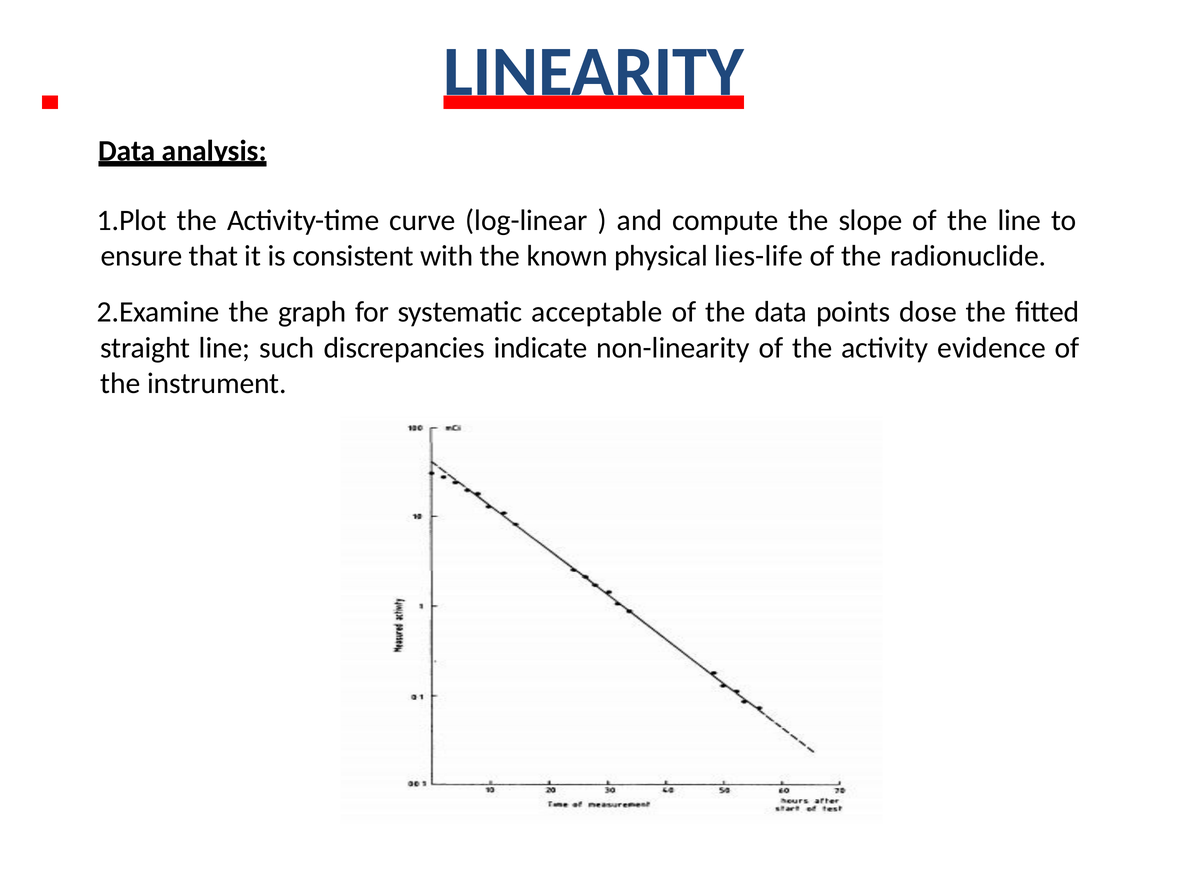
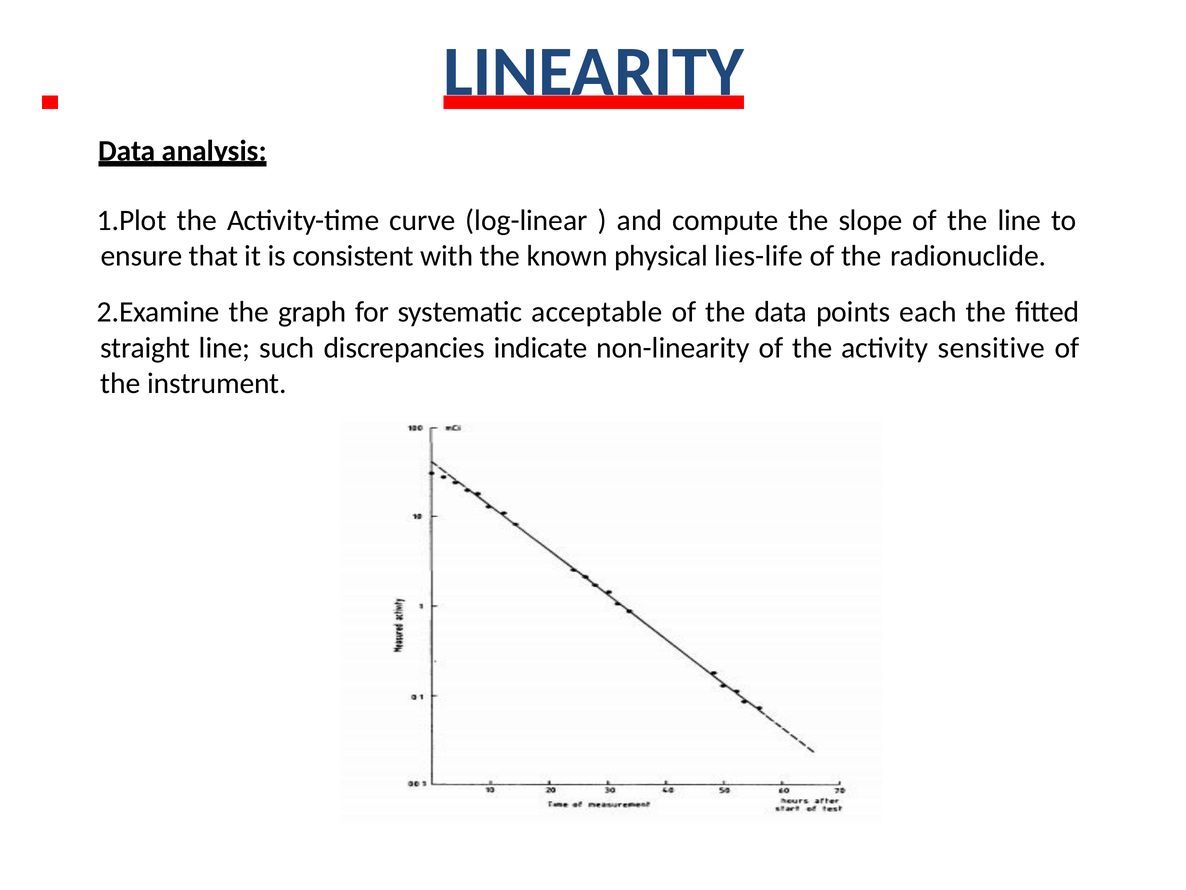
dose: dose -> each (928, 312)
evidence: evidence -> sensitive (991, 348)
